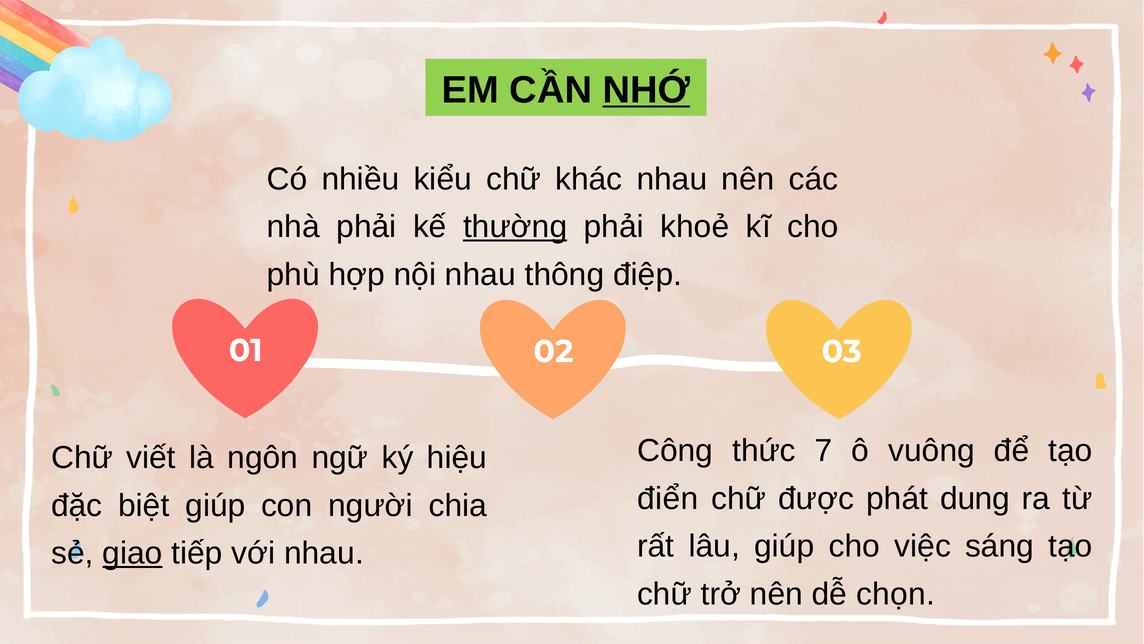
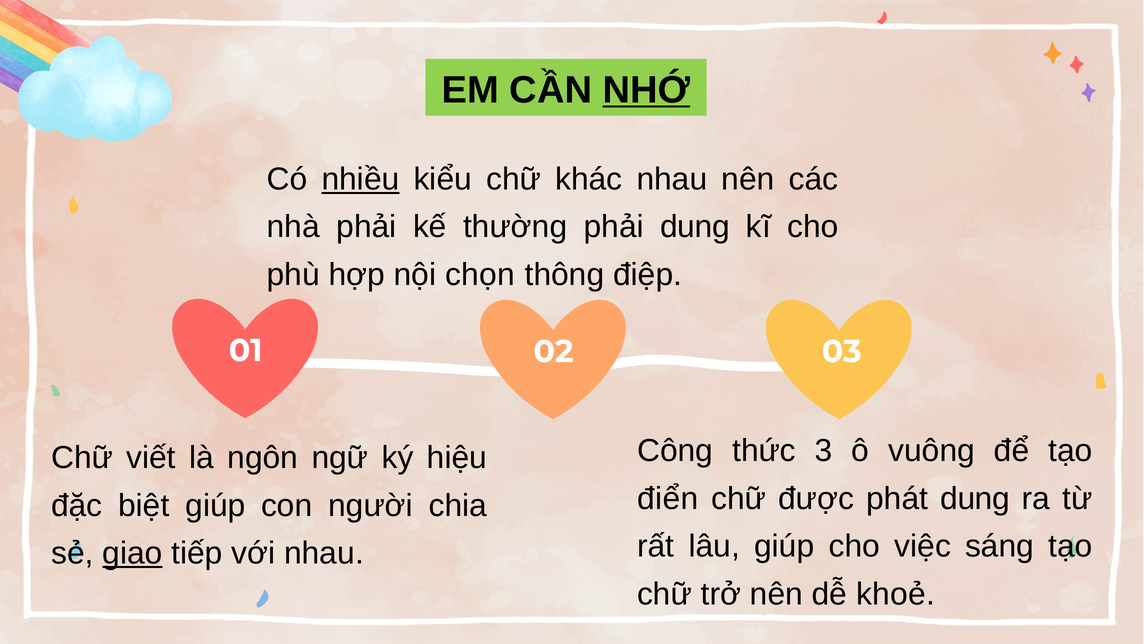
nhiều underline: none -> present (361, 179)
thường underline: present -> none (515, 227)
phải khoẻ: khoẻ -> dung (695, 227)
nội nhau: nhau -> chọn (480, 274)
7: 7 -> 3 (824, 451)
chọn: chọn -> khoẻ (896, 594)
